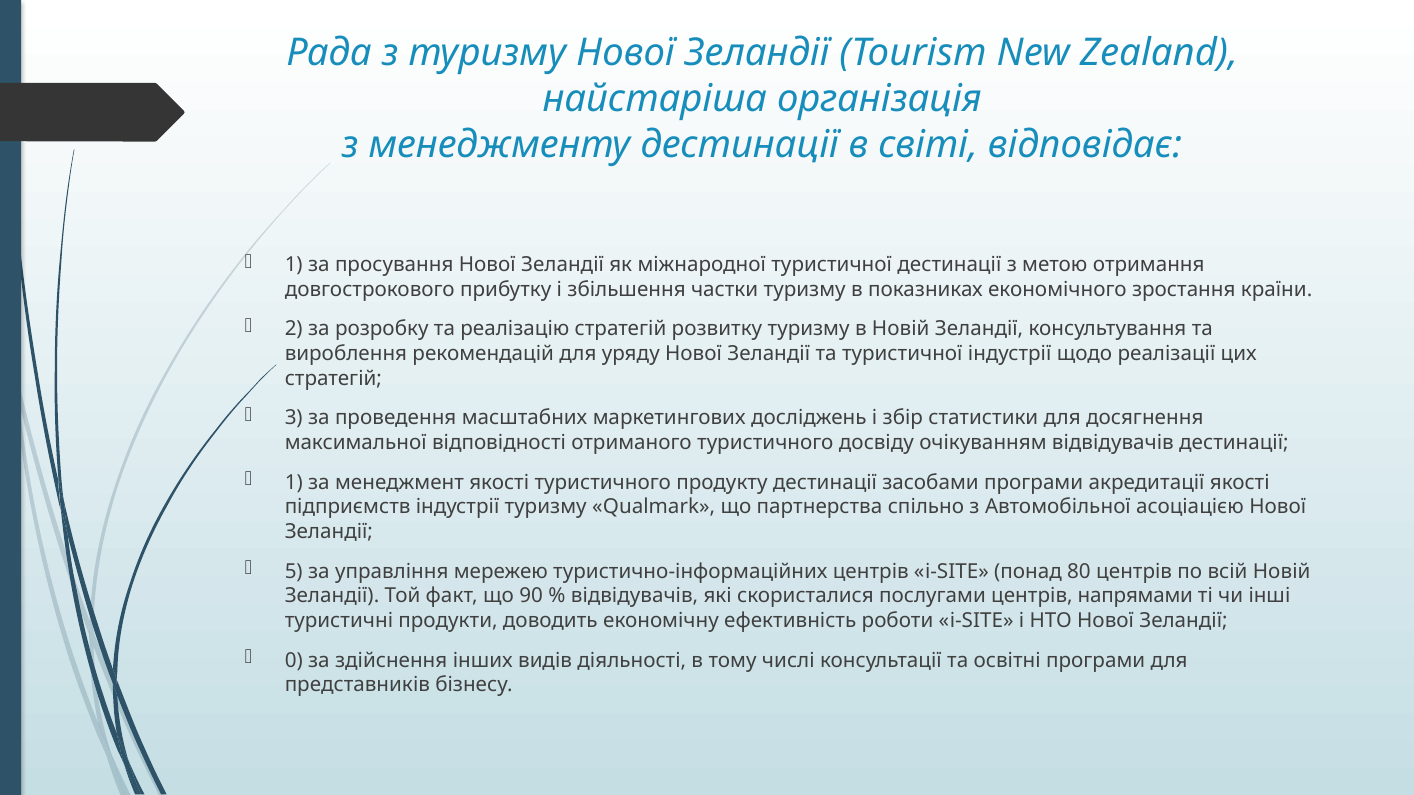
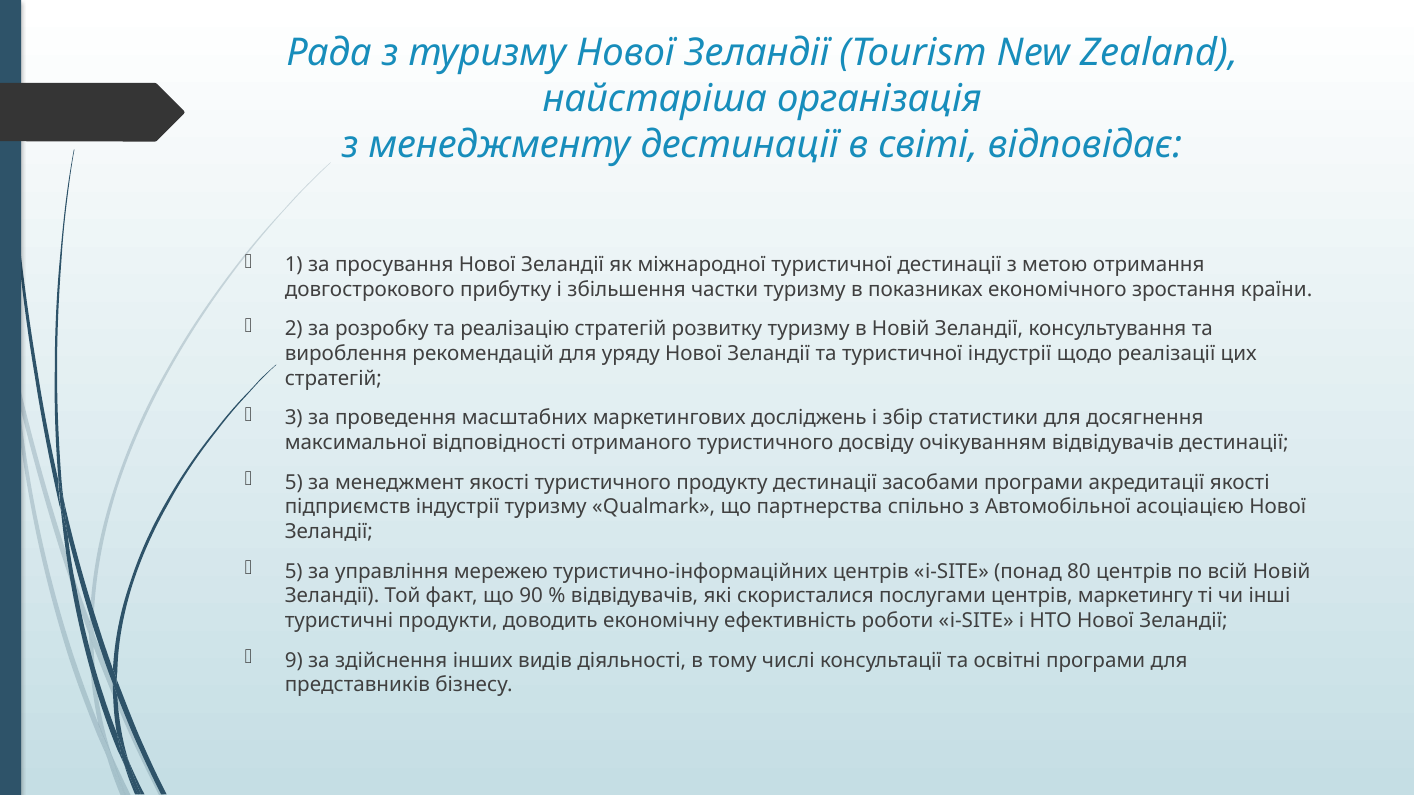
1: 1 -> 5 (294, 483)
напрямами: напрямами -> маркетингу (1135, 596)
0: 0 -> 9 (294, 661)
